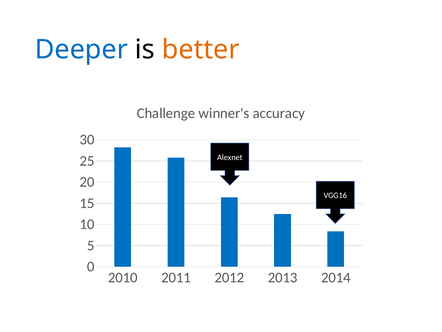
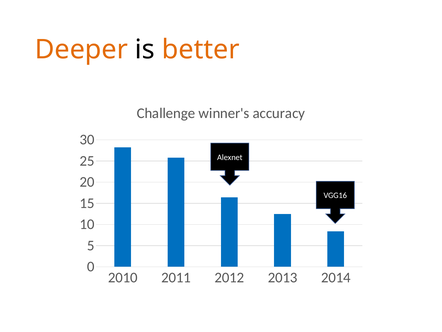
Deeper colour: blue -> orange (81, 50)
